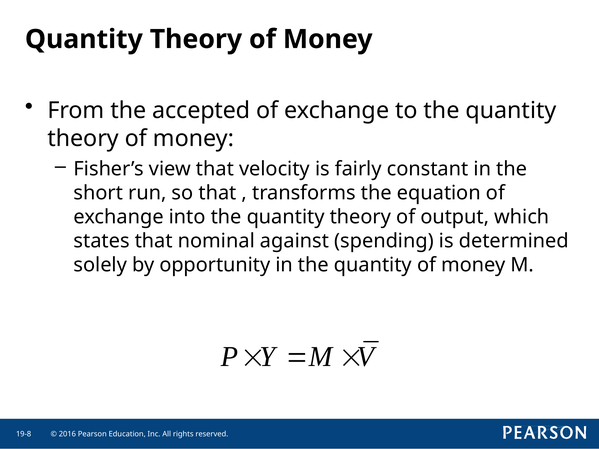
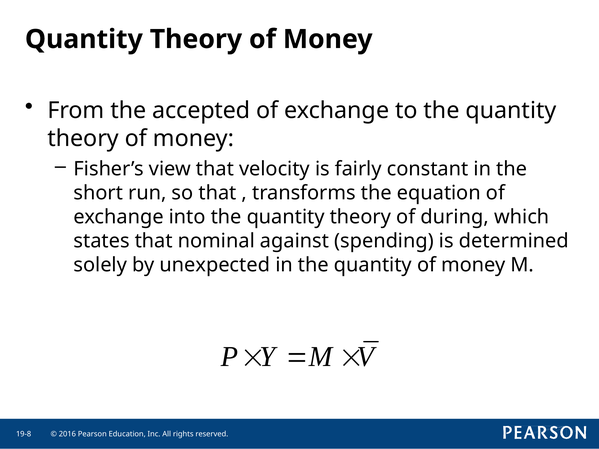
output: output -> during (455, 217)
opportunity: opportunity -> unexpected (215, 265)
